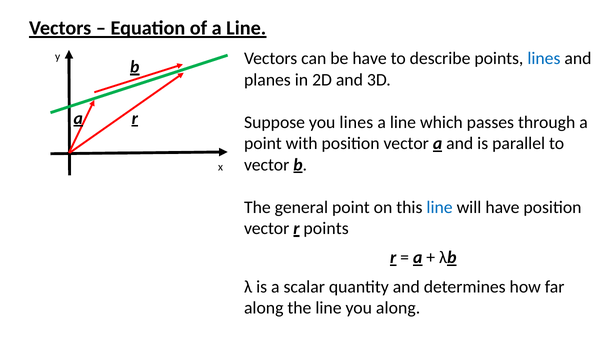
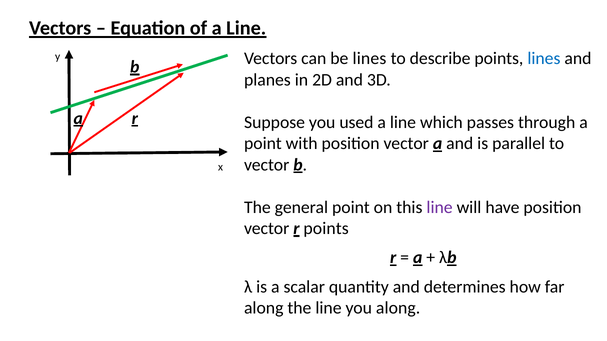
be have: have -> lines (369, 59)
you lines: lines -> used (356, 122)
line colour: blue -> purple (440, 207)
